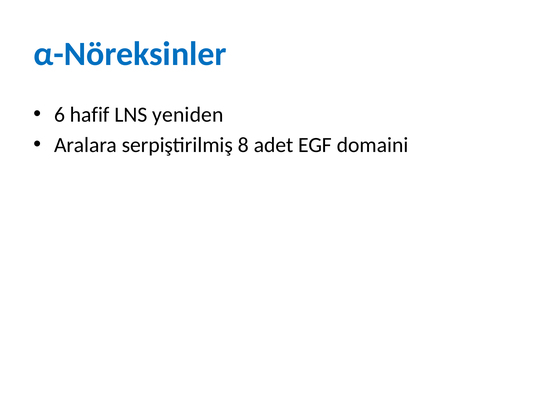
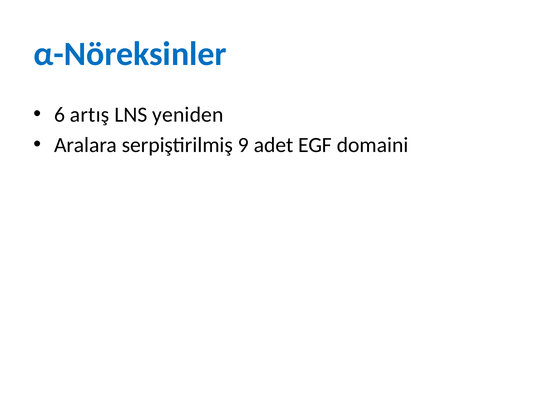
hafif: hafif -> artış (90, 115)
8: 8 -> 9 (243, 145)
